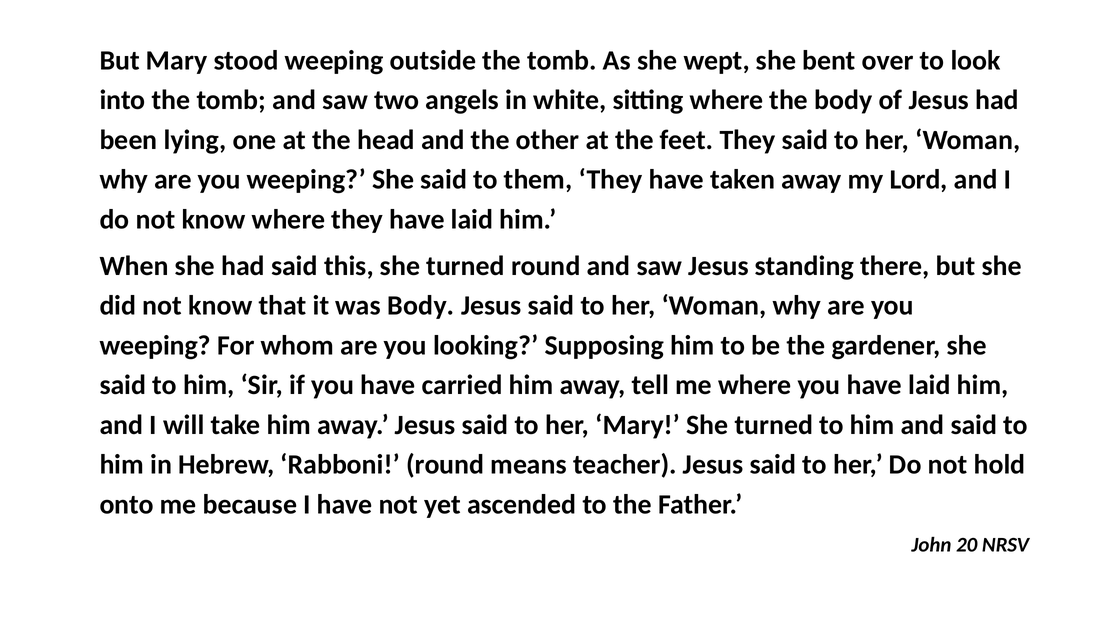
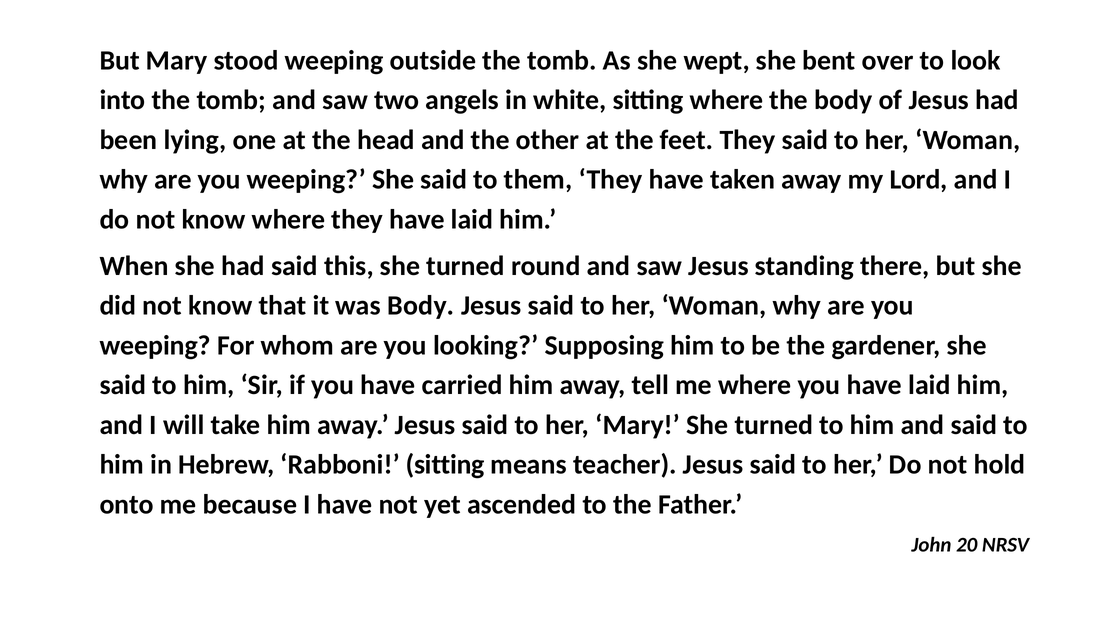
Rabboni round: round -> sitting (445, 465)
